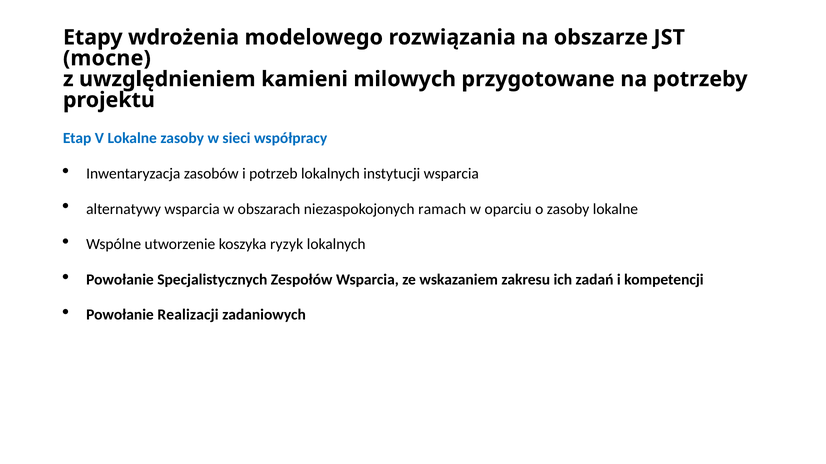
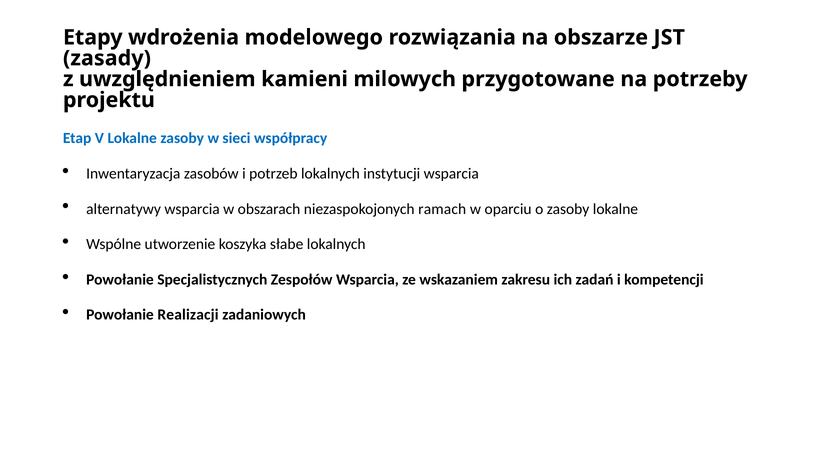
mocne: mocne -> zasady (107, 58)
ryzyk: ryzyk -> słabe (287, 245)
